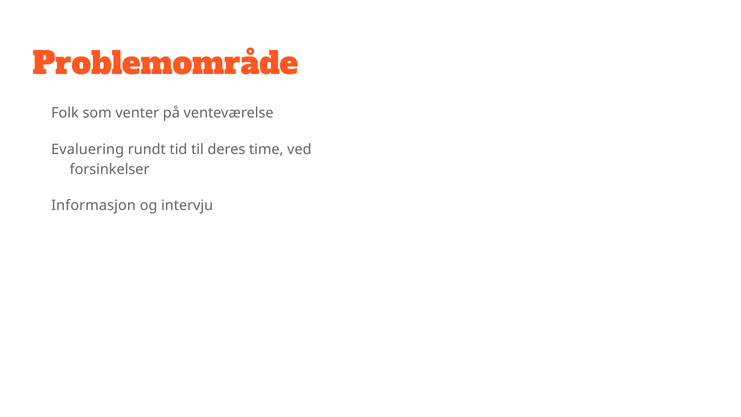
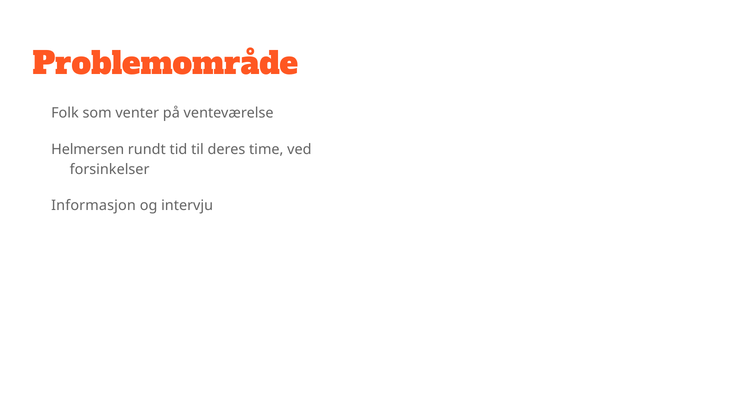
Evaluering: Evaluering -> Helmersen (88, 149)
